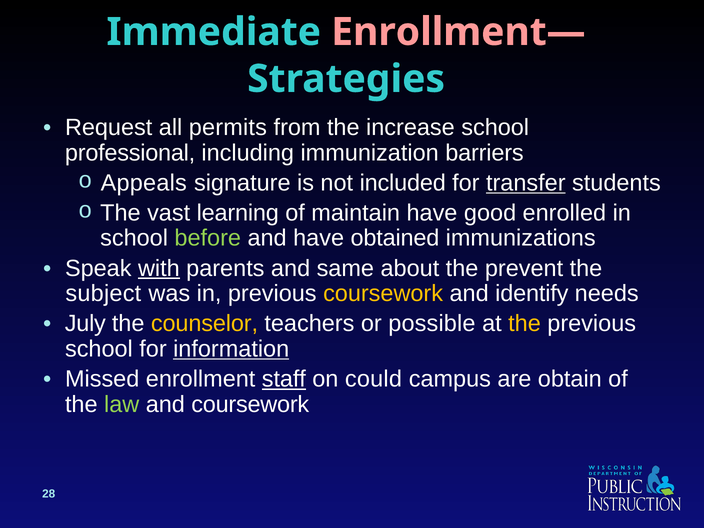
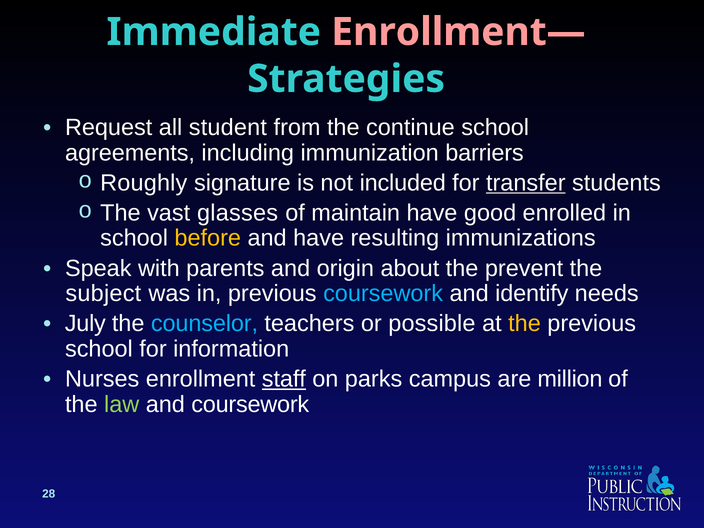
permits: permits -> student (228, 128)
increase: increase -> continue (410, 128)
professional: professional -> agreements (130, 153)
Appeals: Appeals -> Roughly (144, 183)
learning: learning -> glasses (238, 213)
before colour: light green -> yellow (208, 238)
obtained: obtained -> resulting (395, 238)
with underline: present -> none (159, 268)
same: same -> origin (345, 268)
coursework colour: yellow -> light blue (383, 294)
counselor colour: yellow -> light blue (204, 324)
information underline: present -> none (231, 349)
Missed: Missed -> Nurses (102, 379)
could: could -> parks (374, 379)
obtain: obtain -> million (570, 379)
